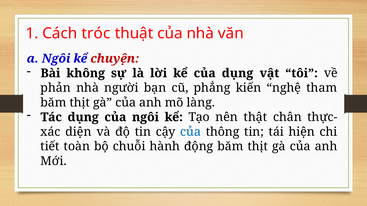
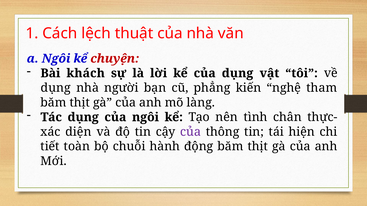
tróc: tróc -> lệch (96, 33)
không: không -> khách (86, 73)
phản: phản -> dụng (56, 88)
thật: thật -> tình (255, 117)
của colour: blue -> purple (191, 132)
